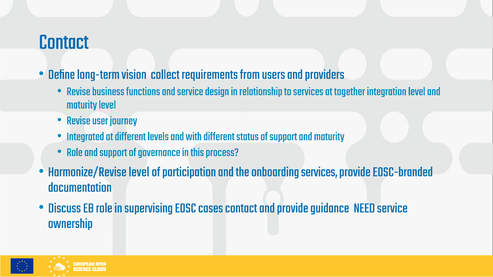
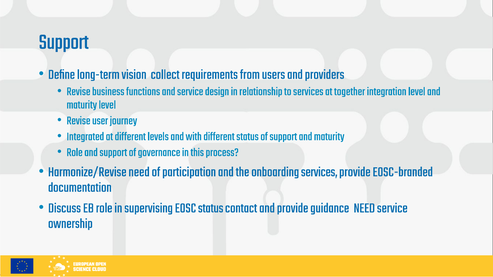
Contact: Contact -> Support (64, 41)
Harmonize/Revise level: level -> need (139, 172)
EOSC cases: cases -> status (211, 208)
